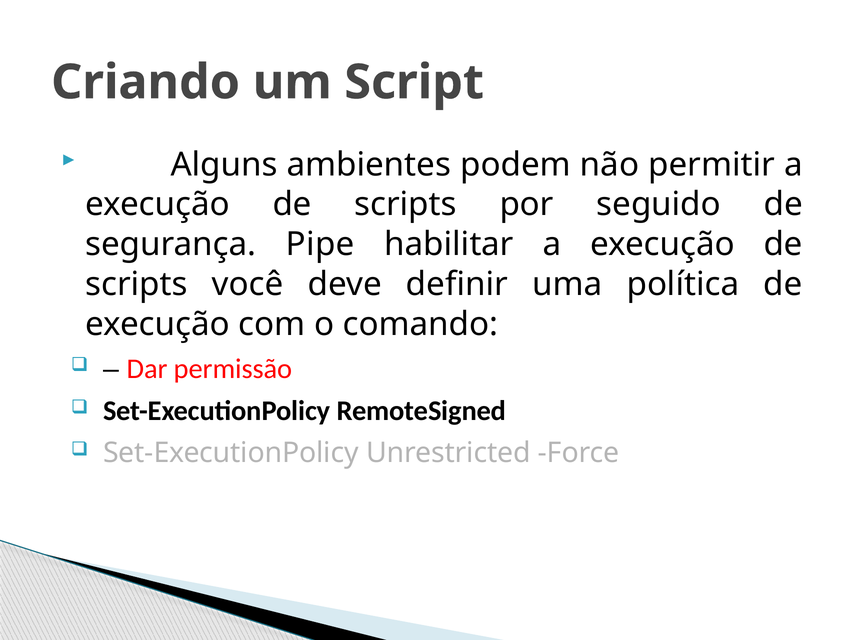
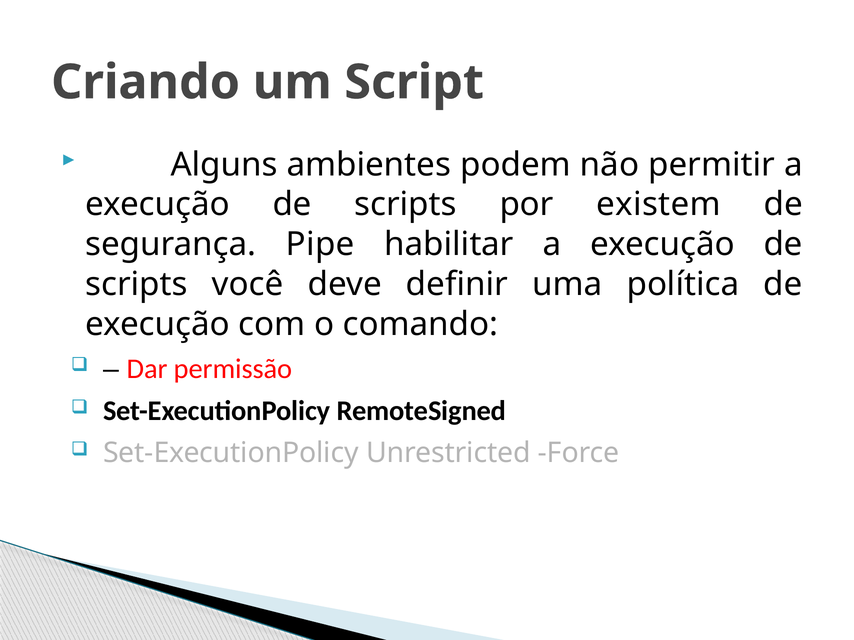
seguido: seguido -> existem (659, 205)
